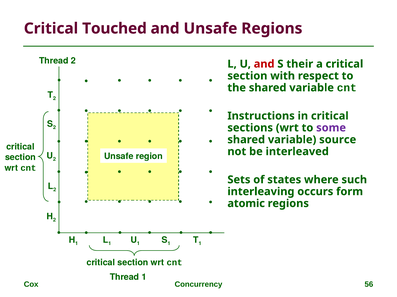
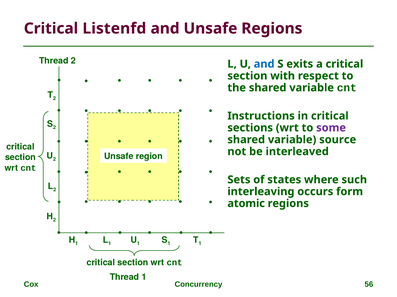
Touched: Touched -> Listenfd (114, 29)
and colour: red -> blue (264, 64)
their: their -> exits (300, 64)
